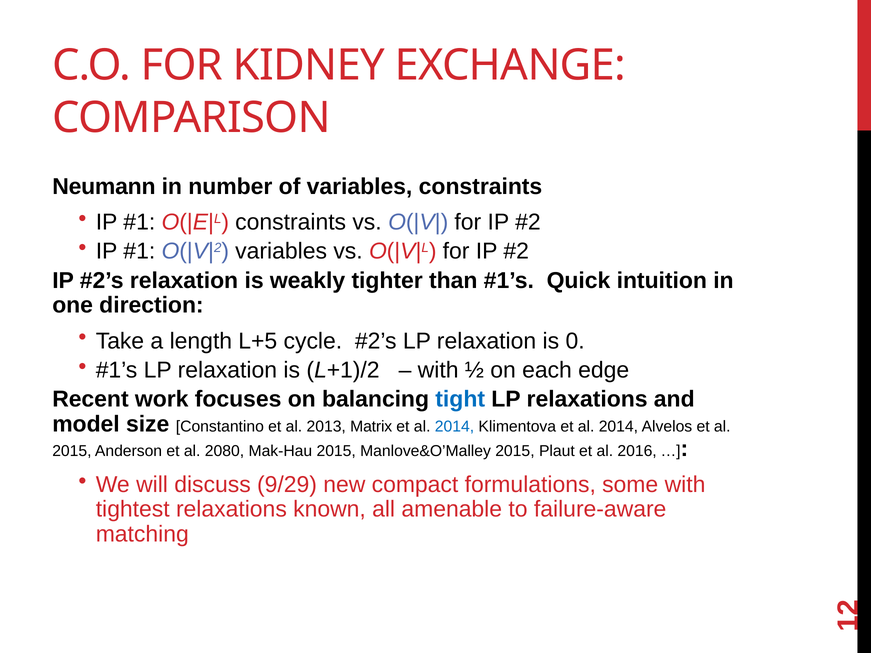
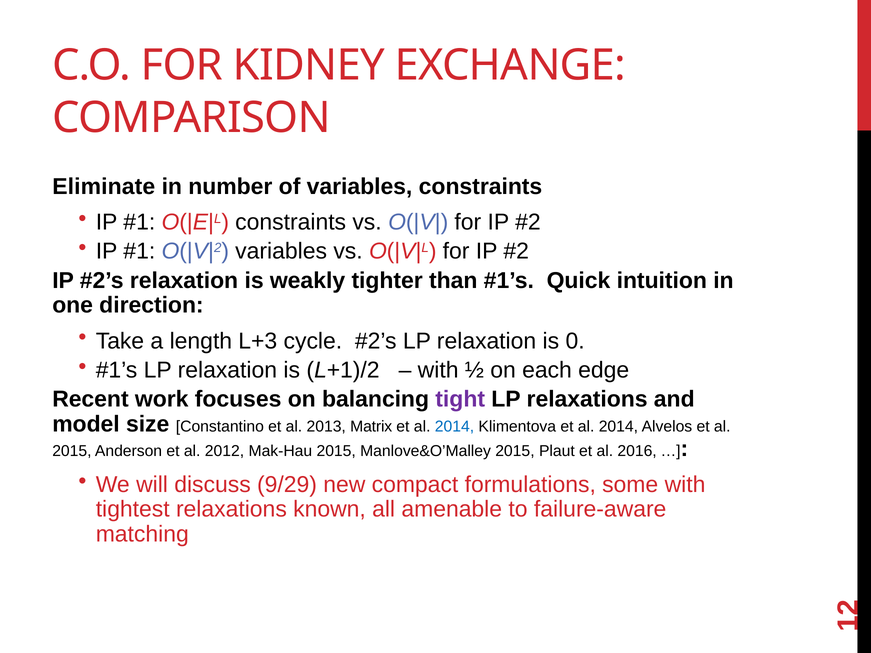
Neumann: Neumann -> Eliminate (104, 187)
L+5: L+5 -> L+3 (258, 341)
tight colour: blue -> purple (460, 399)
2080: 2080 -> 2012 (225, 451)
